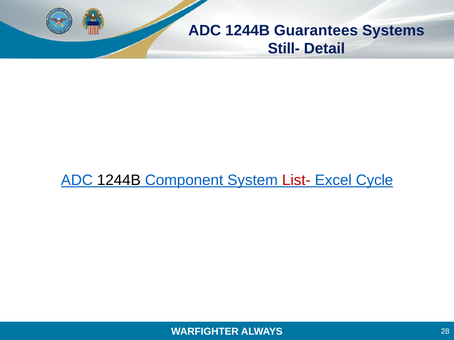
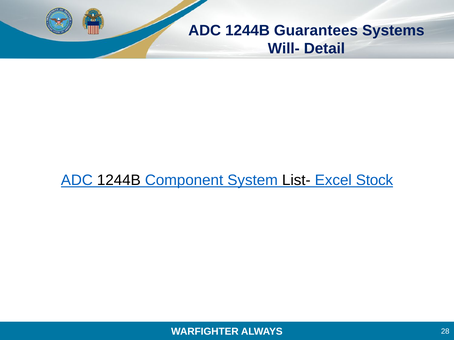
Still-: Still- -> Will- (284, 49)
List- colour: red -> black (296, 180)
Cycle: Cycle -> Stock (375, 180)
